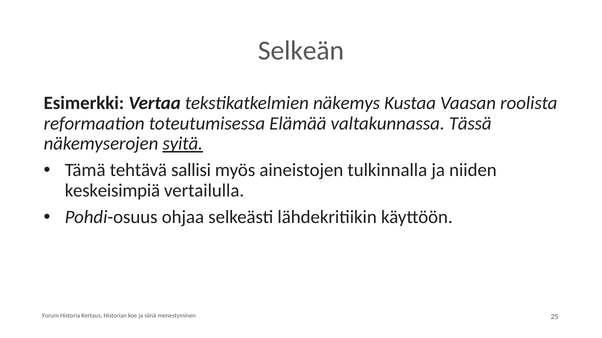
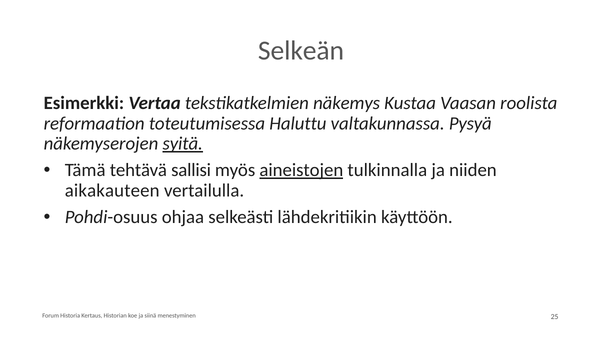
Elämää: Elämää -> Haluttu (298, 124)
Tässä: Tässä -> Pysyä (470, 124)
aineistojen underline: none -> present (301, 171)
keskeisimpiä: keskeisimpiä -> aikakauteen (112, 191)
